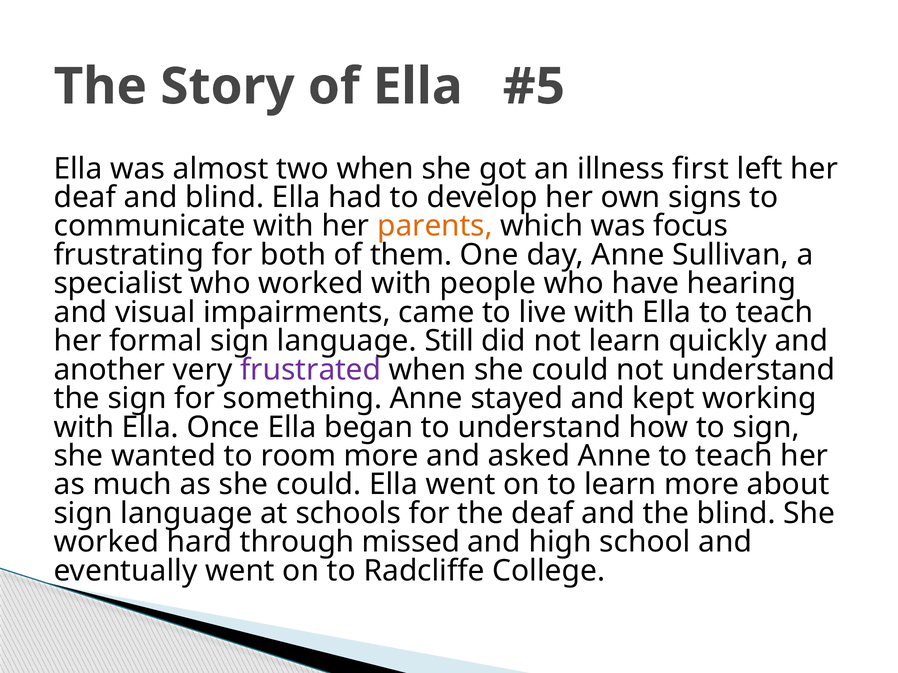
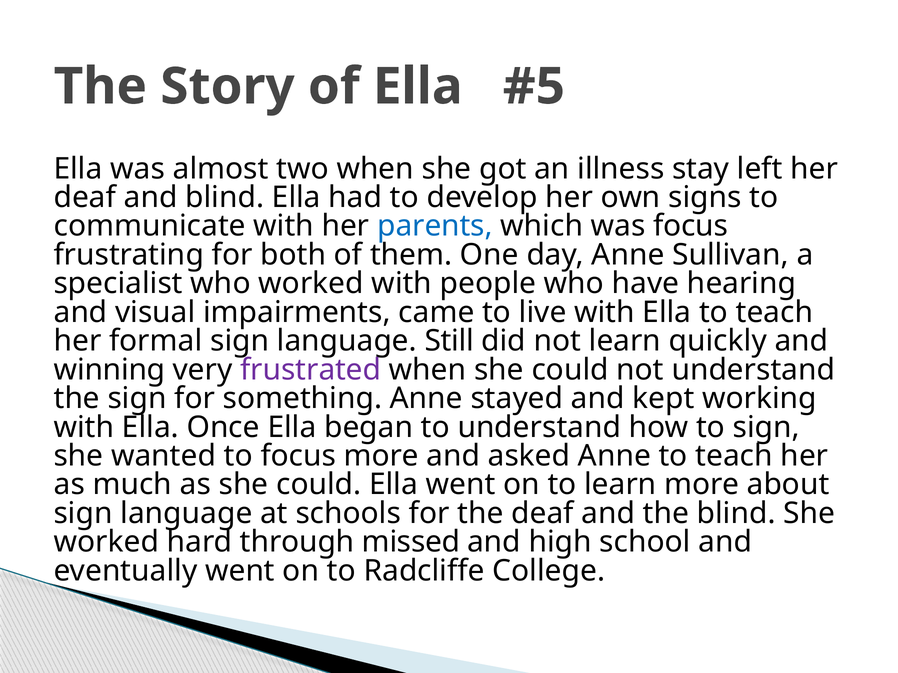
first: first -> stay (701, 169)
parents colour: orange -> blue (435, 226)
another: another -> winning (110, 370)
to room: room -> focus (298, 456)
